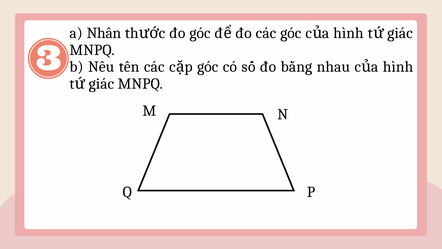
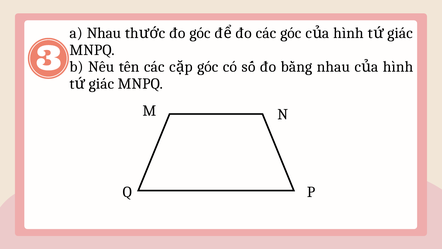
a Nhân: Nhân -> Nhau (104, 33)
